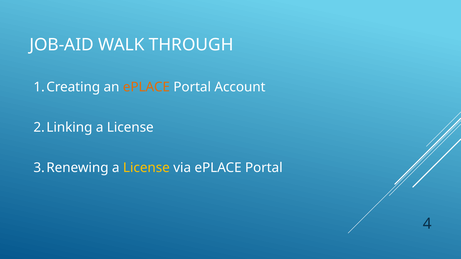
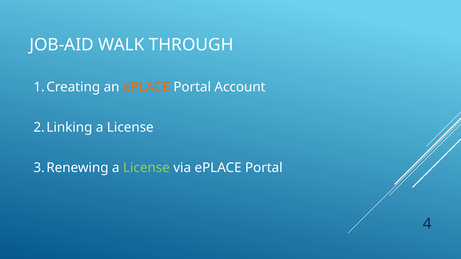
License colour: yellow -> light green (146, 168)
